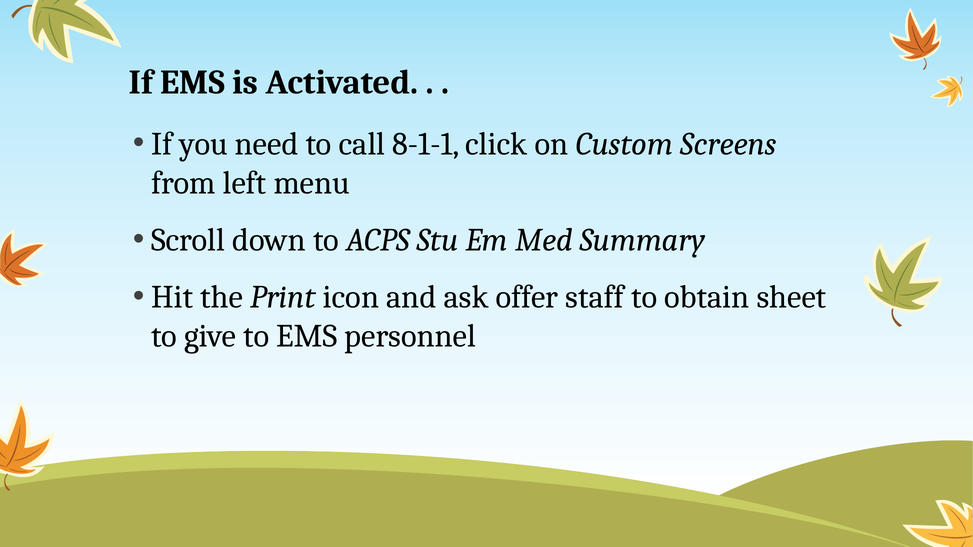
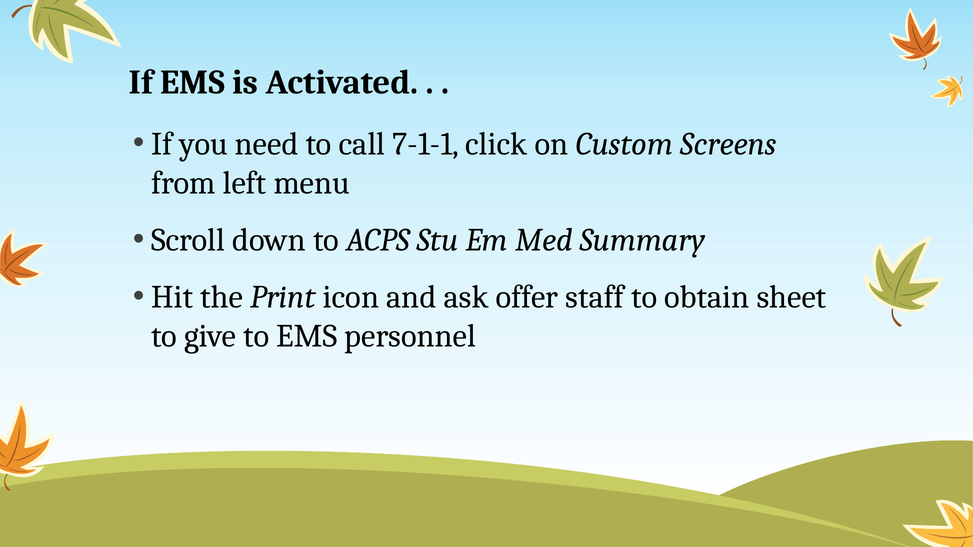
8-1-1: 8-1-1 -> 7-1-1 (426, 144)
